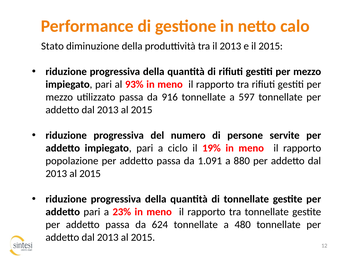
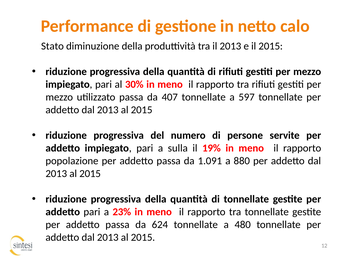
93%: 93% -> 30% (134, 84)
916: 916 -> 407 (170, 97)
ciclo: ciclo -> sulla (178, 148)
